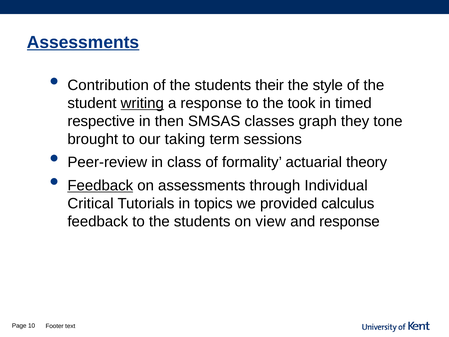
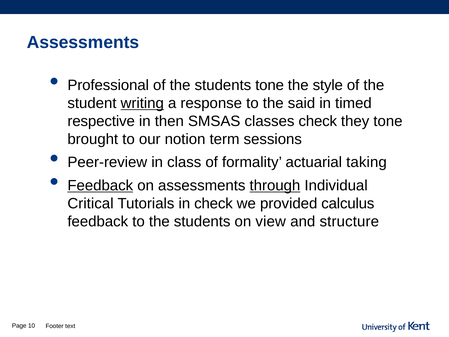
Assessments underline: present -> none (83, 42)
Contribution: Contribution -> Professional (108, 85)
students their: their -> tone (270, 85)
took: took -> said (301, 103)
classes graph: graph -> check (318, 121)
taking: taking -> notion (185, 139)
theory: theory -> taking (366, 162)
through underline: none -> present (275, 185)
in topics: topics -> check (213, 203)
and response: response -> structure (349, 221)
